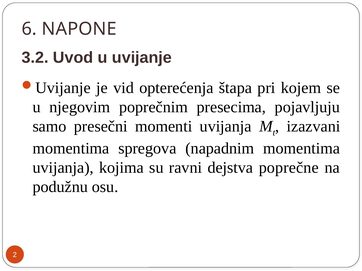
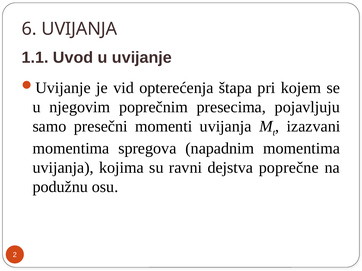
6 NAPONE: NAPONE -> UVIJANJA (79, 29)
3.2: 3.2 -> 1.1 (35, 58)
